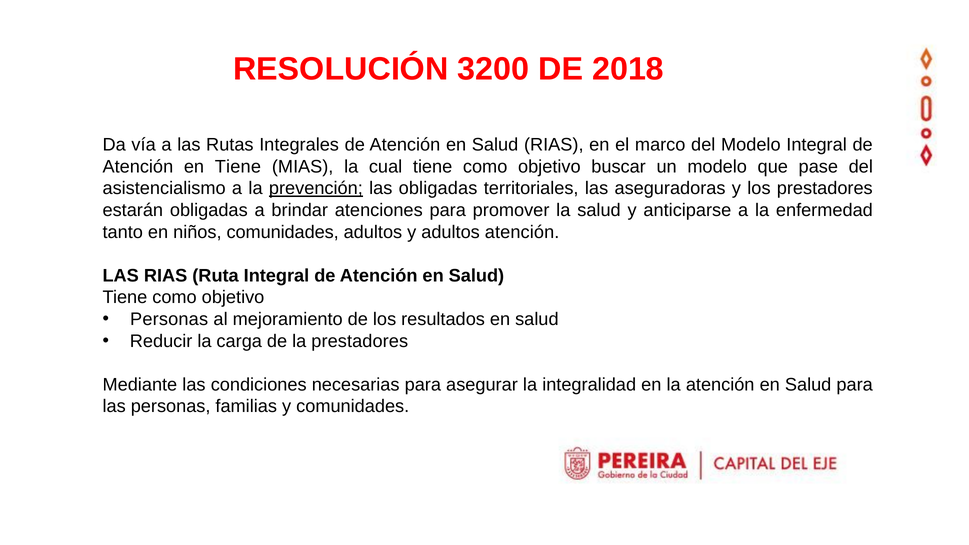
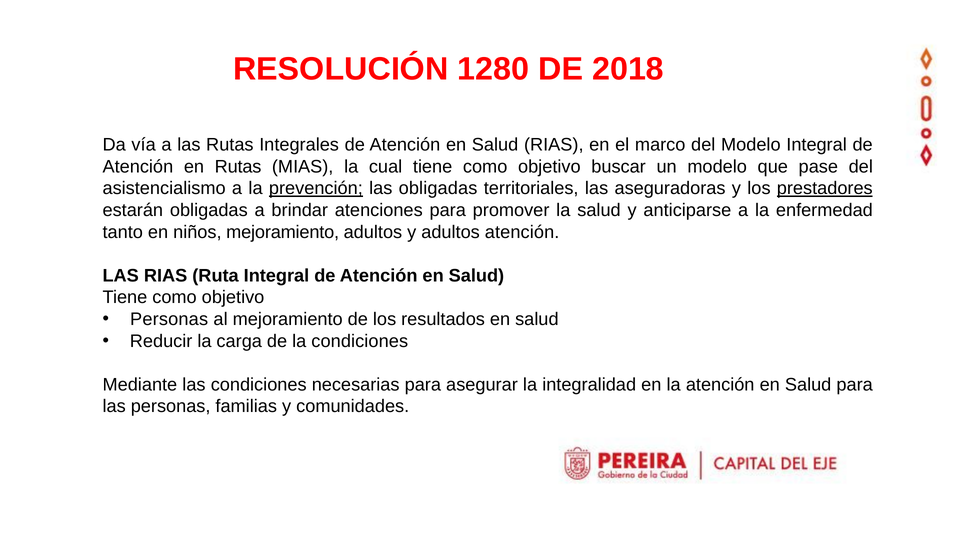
3200: 3200 -> 1280 (493, 69)
en Tiene: Tiene -> Rutas (238, 167)
prestadores underline: none -> present (825, 188)
niños comunidades: comunidades -> mejoramiento (283, 232)
la prestadores: prestadores -> condiciones (360, 341)
